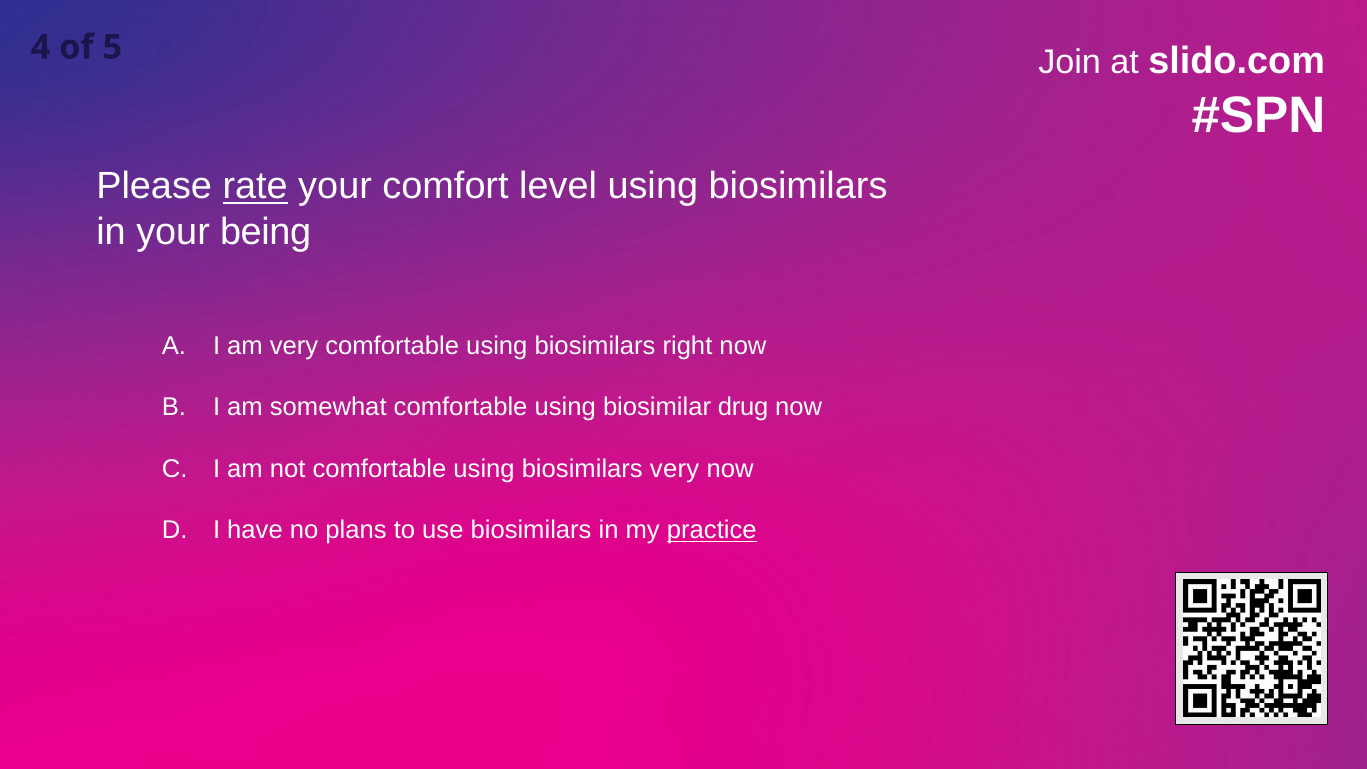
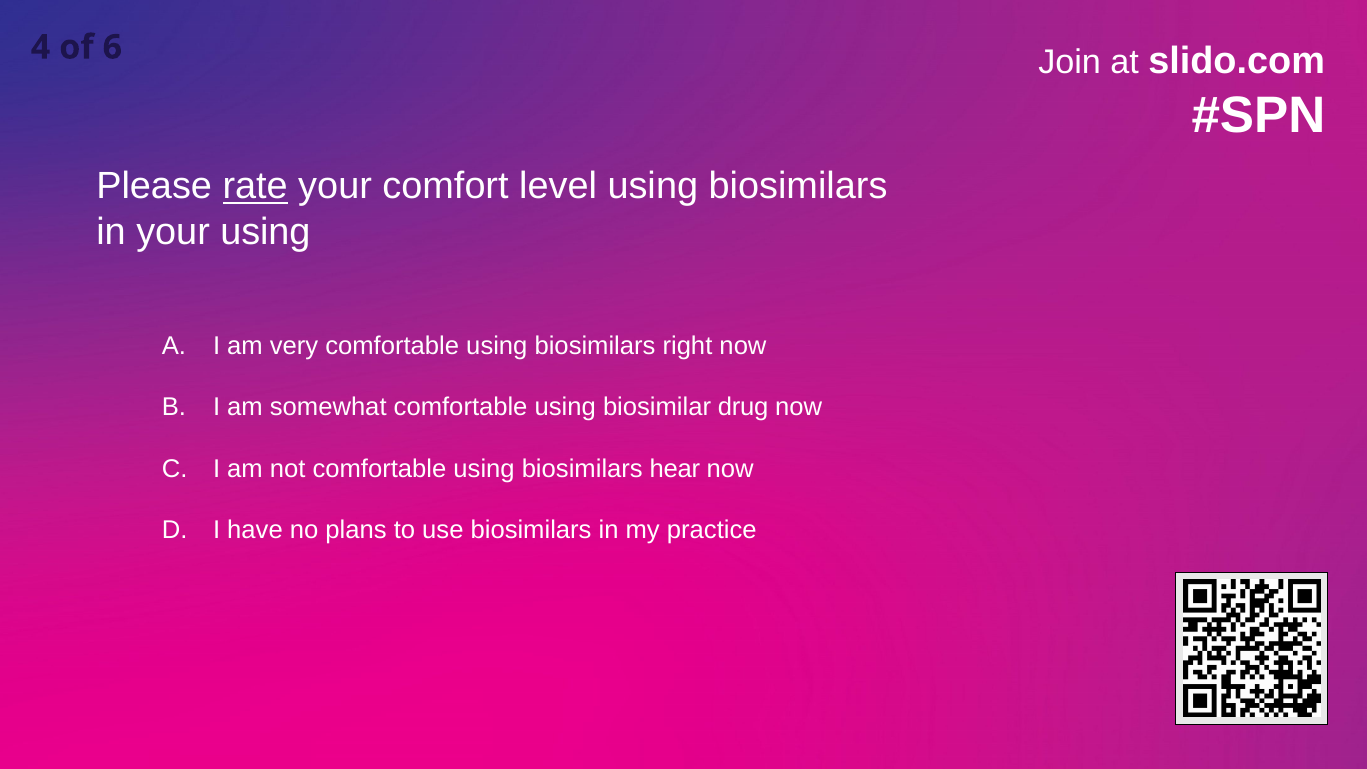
5: 5 -> 6 (112, 47)
your being: being -> using (265, 232)
biosimilars very: very -> hear (675, 469)
practice underline: present -> none (712, 530)
